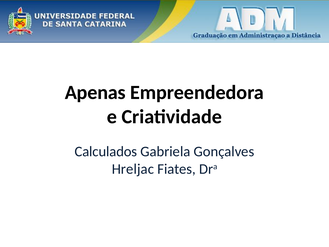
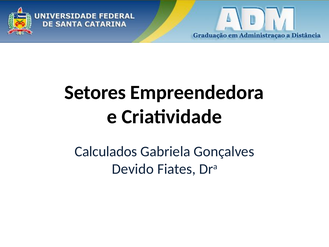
Apenas: Apenas -> Setores (95, 92)
Hreljac: Hreljac -> Devido (133, 169)
